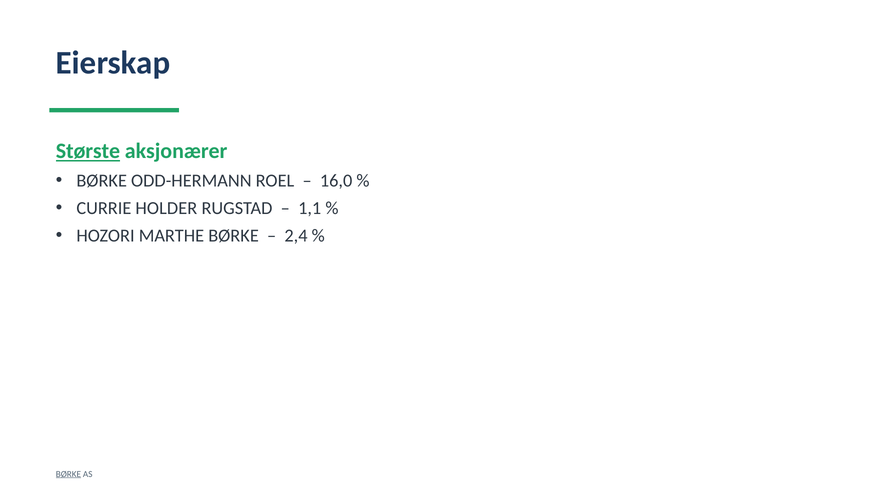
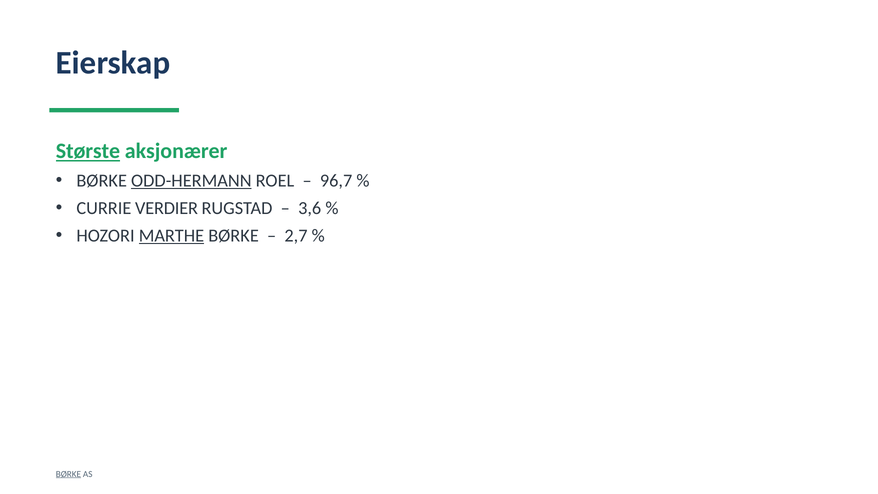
ODD-HERMANN underline: none -> present (191, 181)
16,0: 16,0 -> 96,7 (336, 181)
HOLDER: HOLDER -> VERDIER (167, 208)
1,1: 1,1 -> 3,6 (310, 208)
MARTHE underline: none -> present (171, 235)
2,4: 2,4 -> 2,7 (296, 235)
